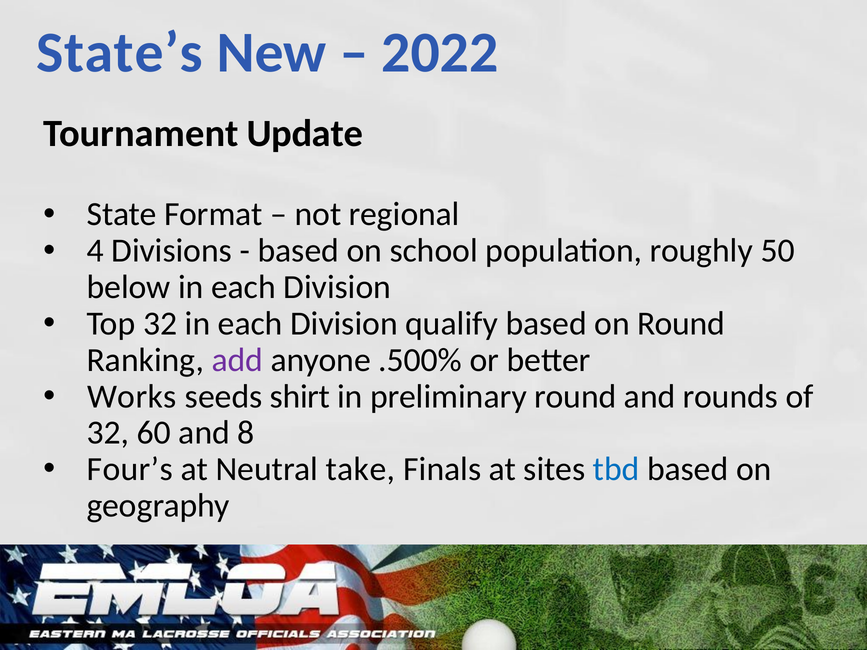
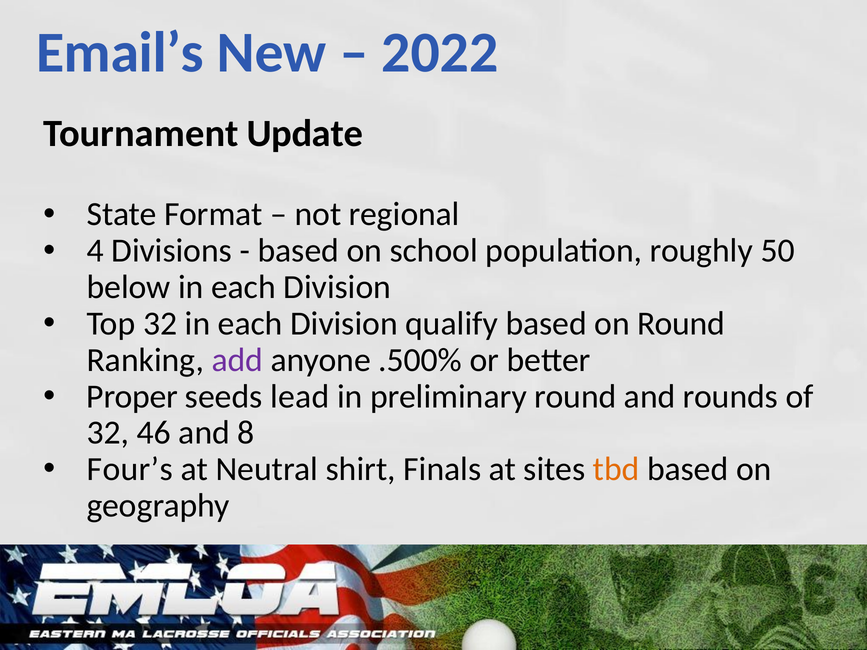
State’s: State’s -> Email’s (120, 53)
Works: Works -> Proper (132, 397)
shirt: shirt -> lead (300, 397)
60: 60 -> 46 (154, 433)
take: take -> shirt (361, 469)
tbd colour: blue -> orange (616, 469)
